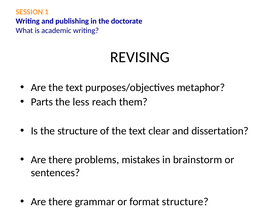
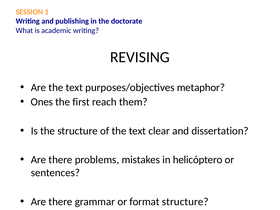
Parts: Parts -> Ones (42, 102)
less: less -> first (81, 102)
brainstorm: brainstorm -> helicóptero (198, 160)
